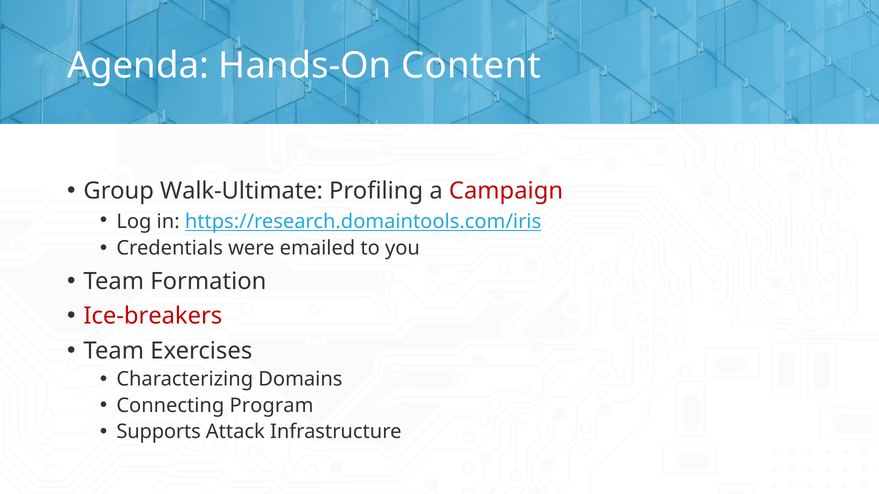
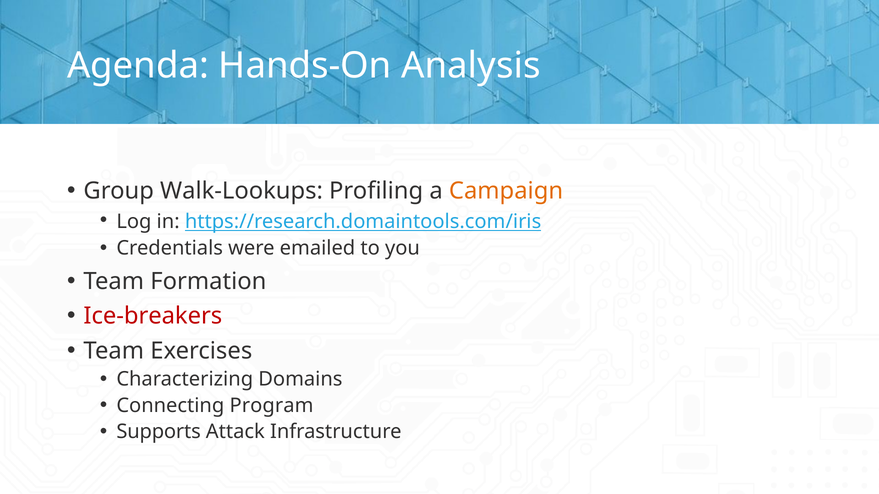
Content: Content -> Analysis (471, 66)
Walk-Ultimate: Walk-Ultimate -> Walk-Lookups (241, 191)
Campaign colour: red -> orange (506, 191)
